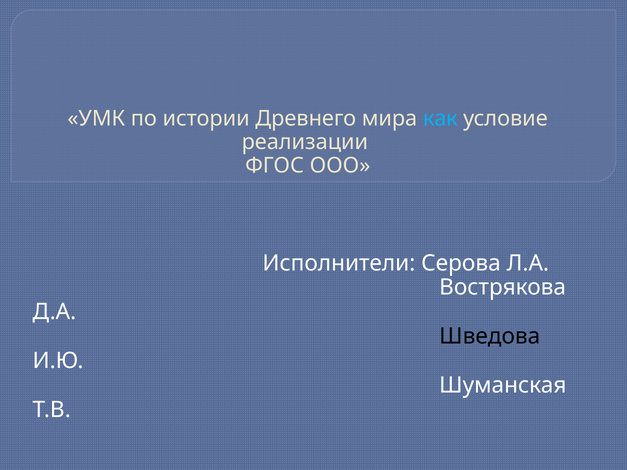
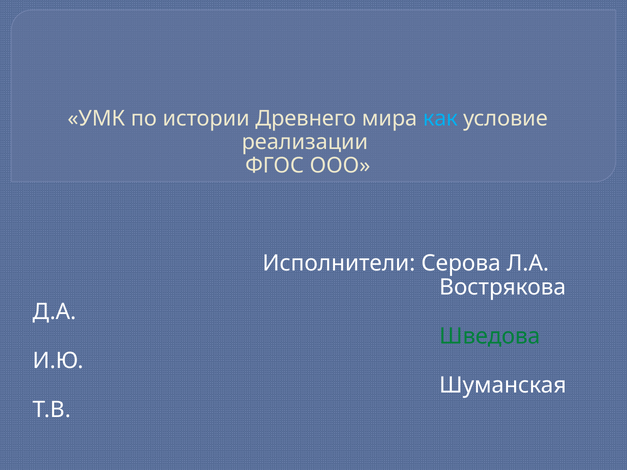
Шведова colour: black -> green (490, 336)
